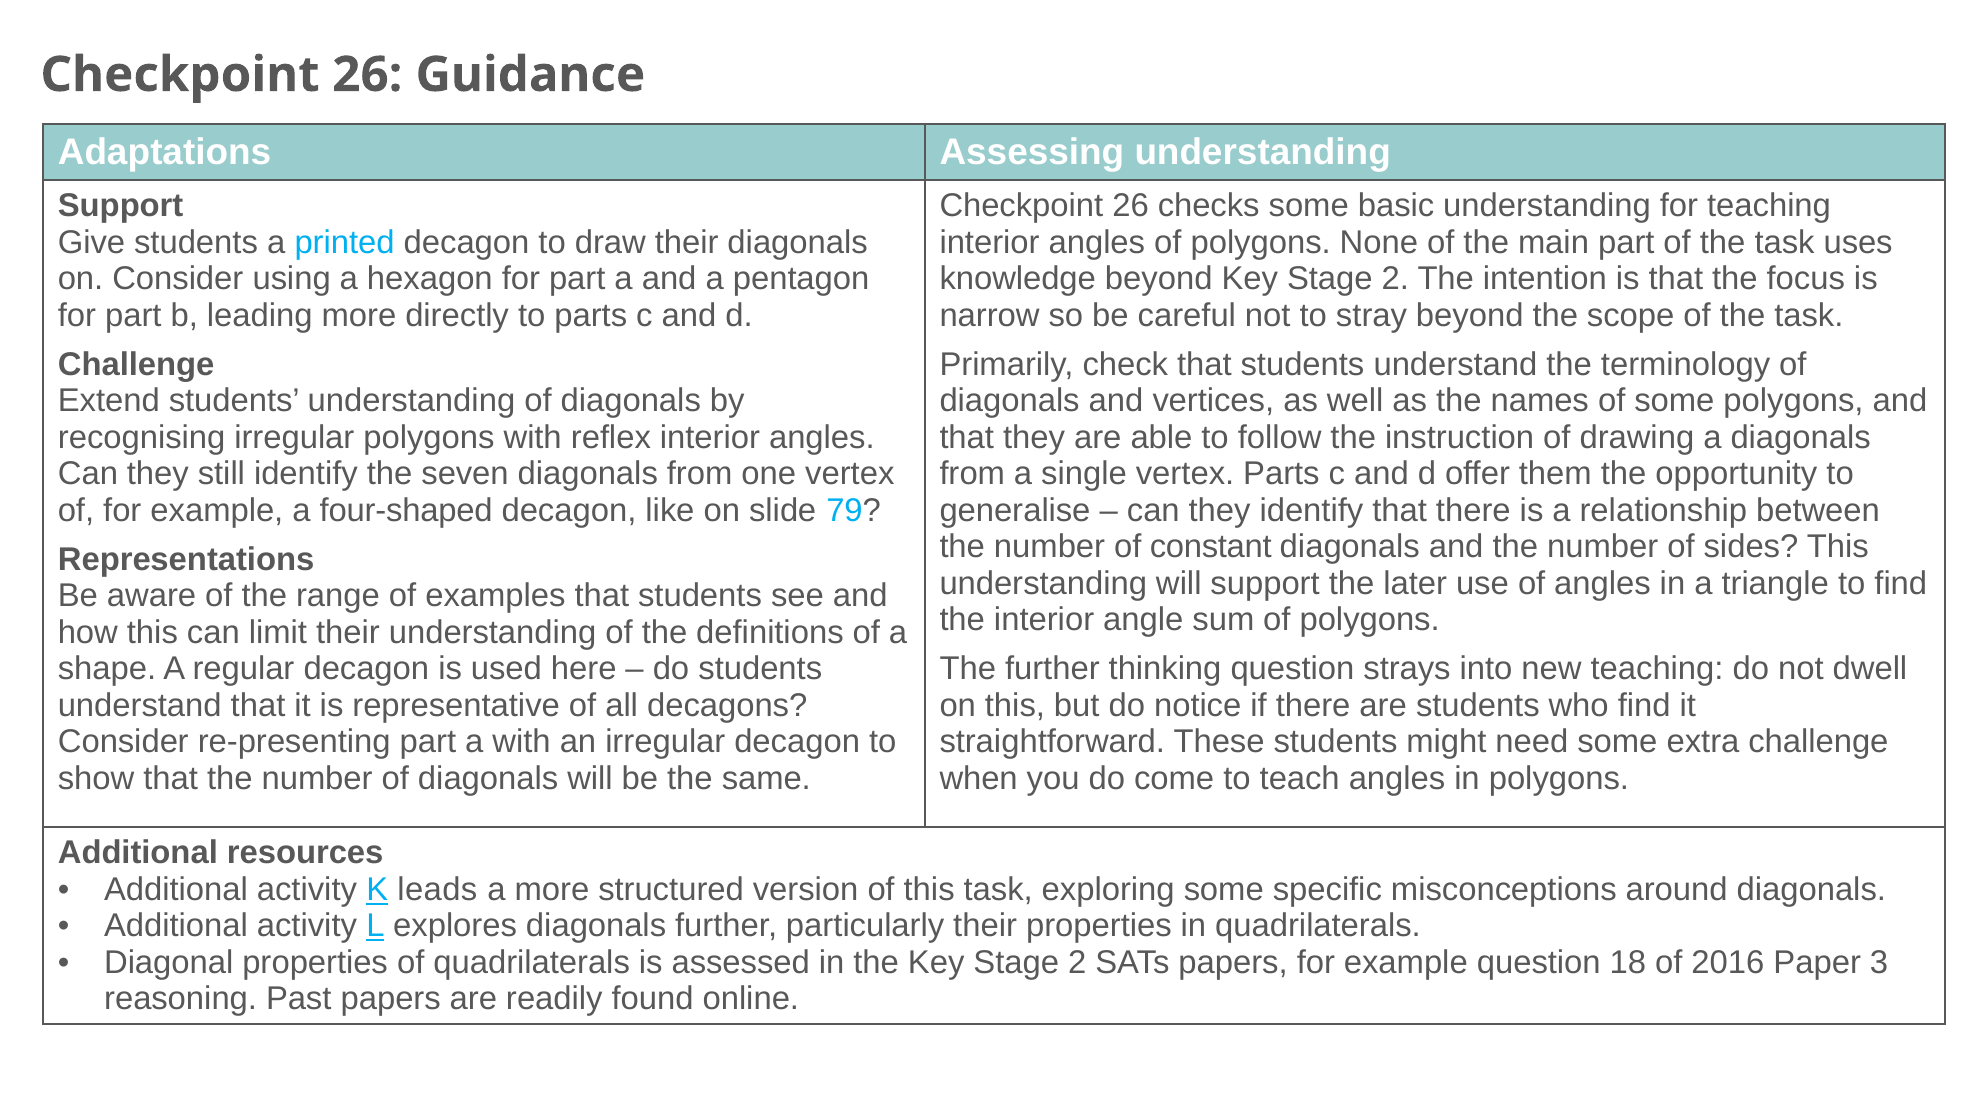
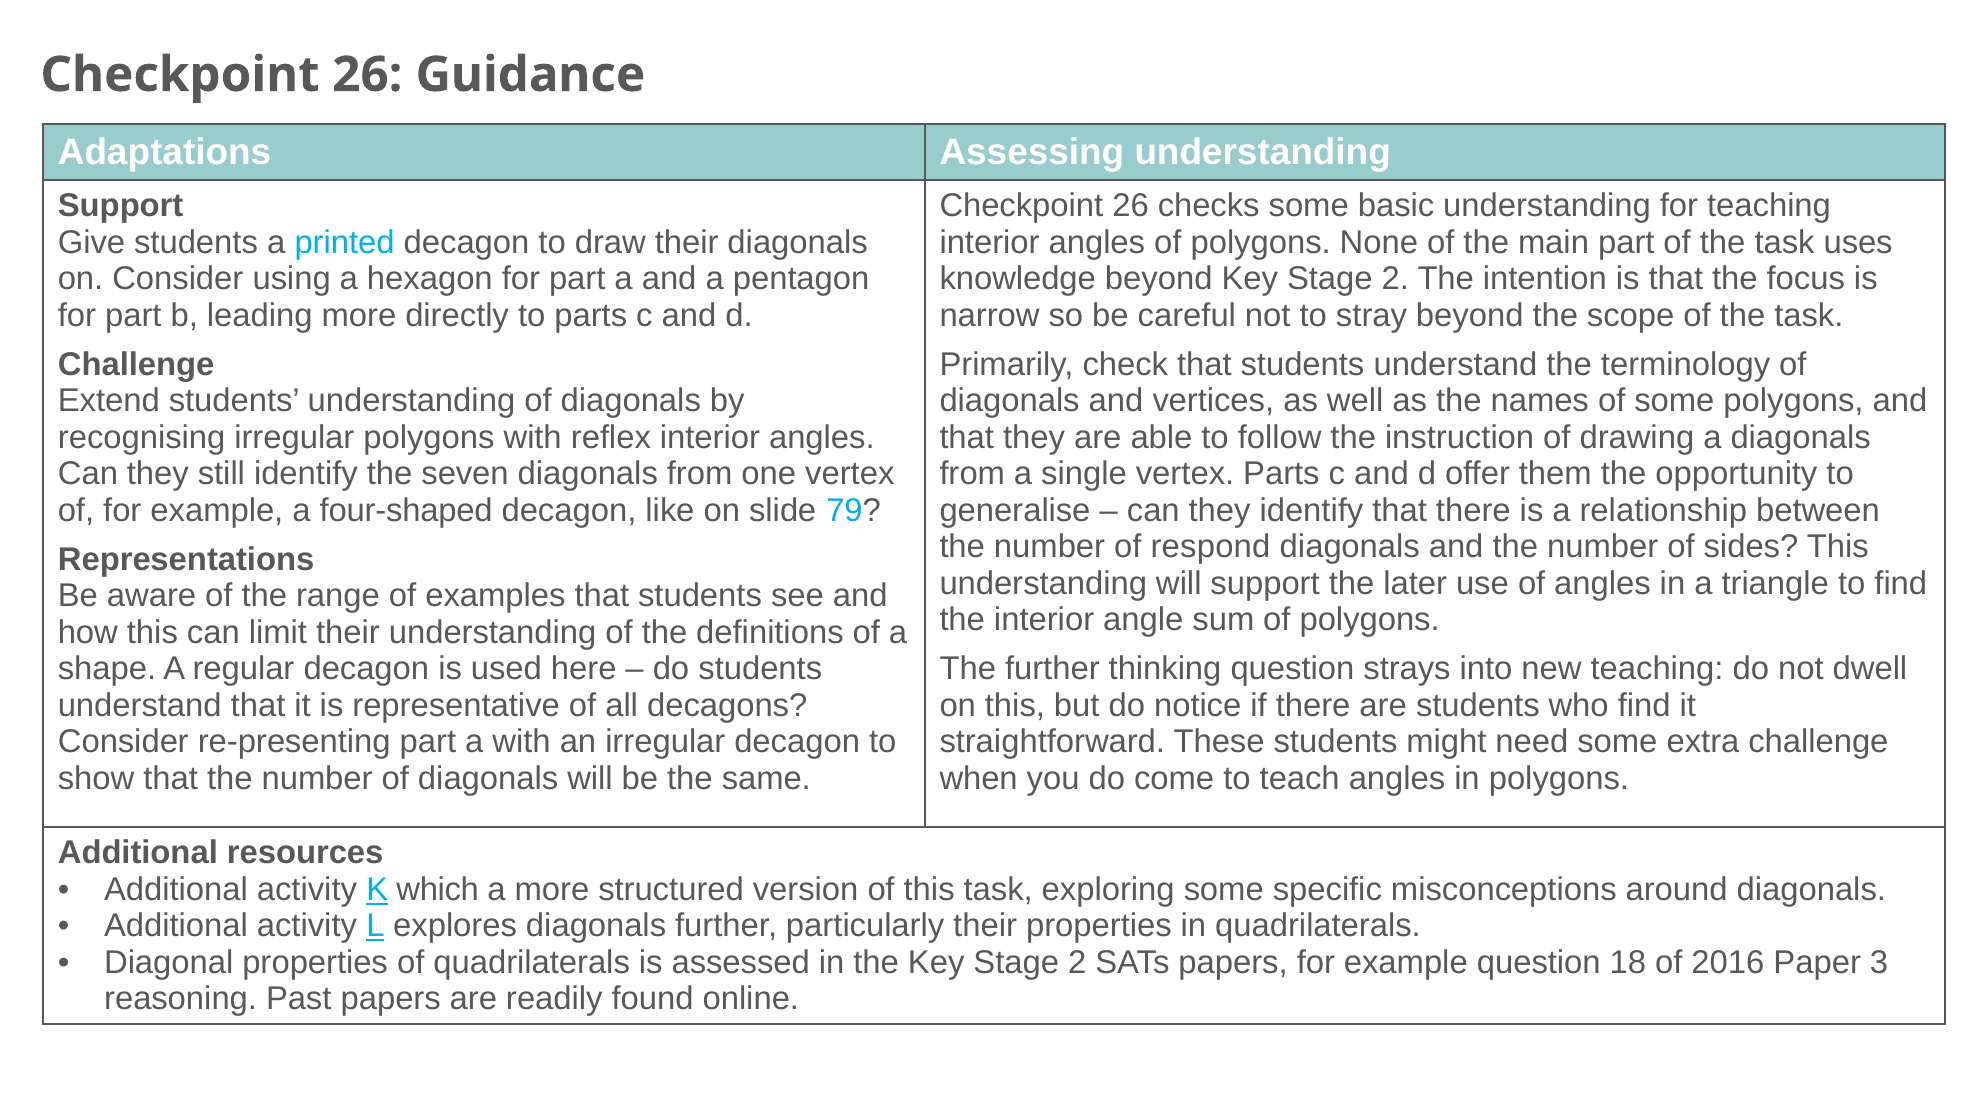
constant: constant -> respond (1210, 547)
leads: leads -> which (438, 889)
